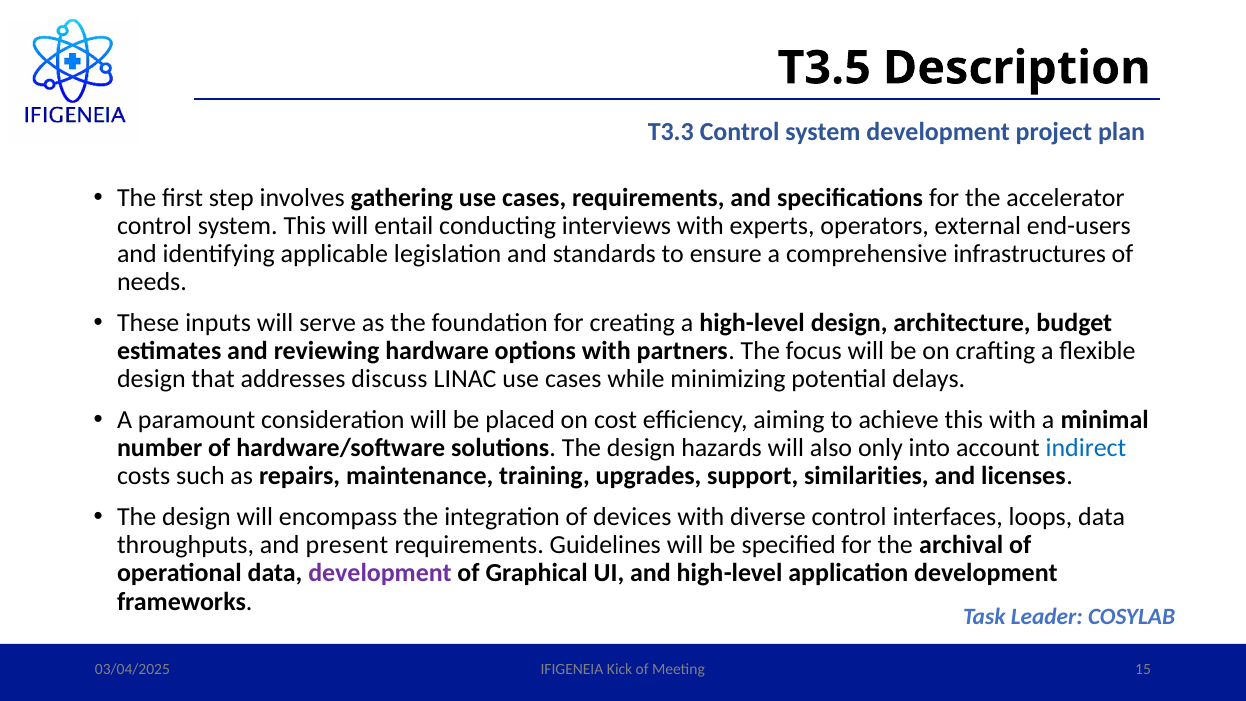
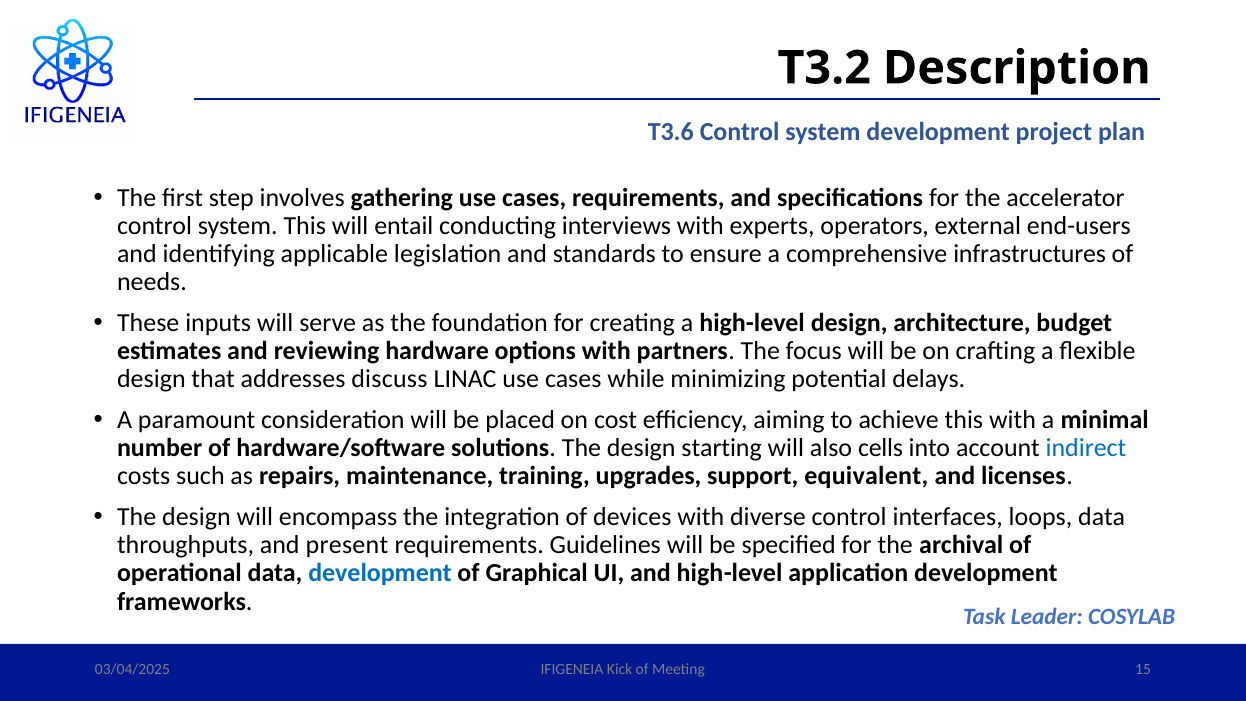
T3.5: T3.5 -> T3.2 (824, 68)
T3.3: T3.3 -> T3.6 (671, 132)
hazards: hazards -> starting (722, 448)
only: only -> cells (881, 448)
similarities: similarities -> equivalent (866, 476)
development colour: purple -> blue (380, 573)
